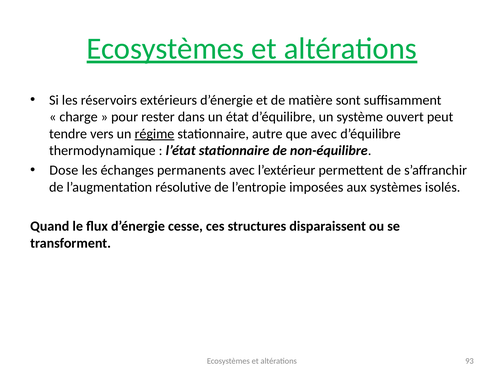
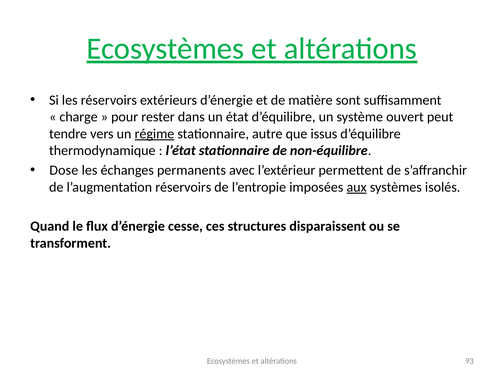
que avec: avec -> issus (324, 134)
l’augmentation résolutive: résolutive -> réservoirs (183, 187)
aux underline: none -> present (357, 187)
